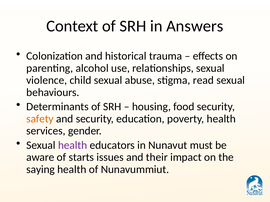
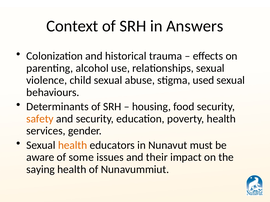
read: read -> used (203, 80)
health colour: purple -> orange (73, 146)
starts: starts -> some (81, 158)
